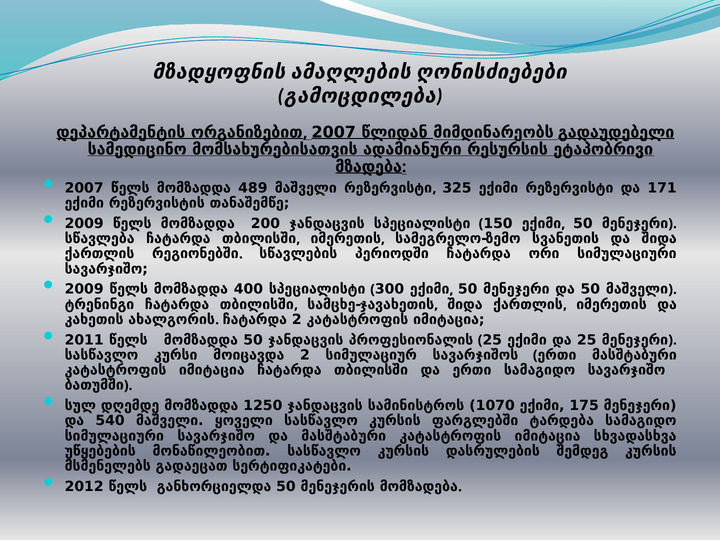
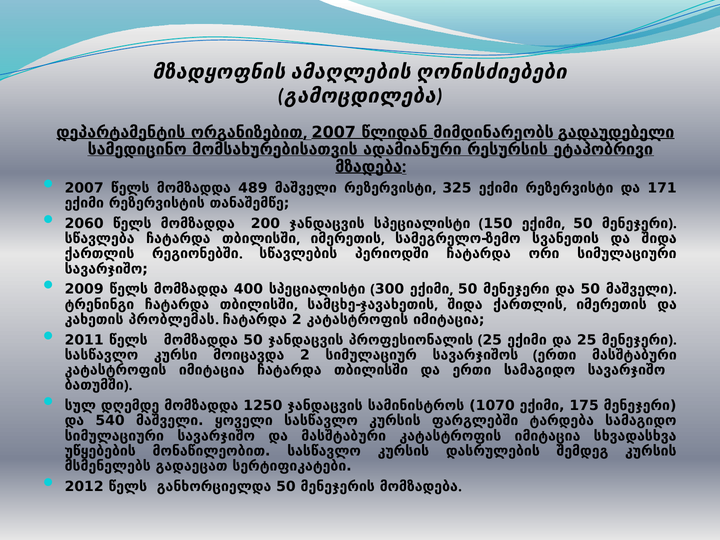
2009: 2009 -> 2060 (84, 224)
ახალგორის: ახალგორის -> პრობლემას (172, 320)
